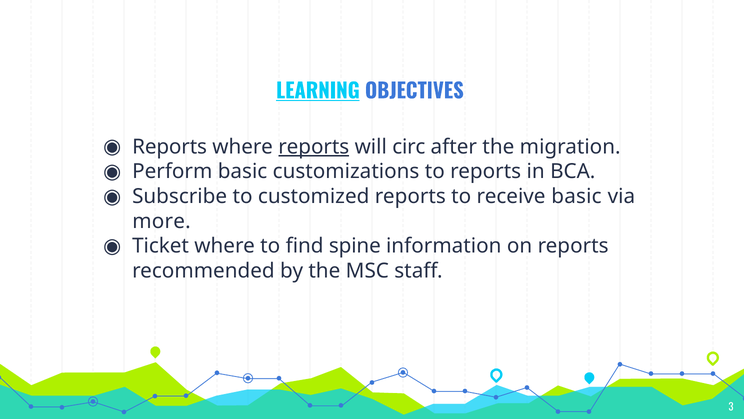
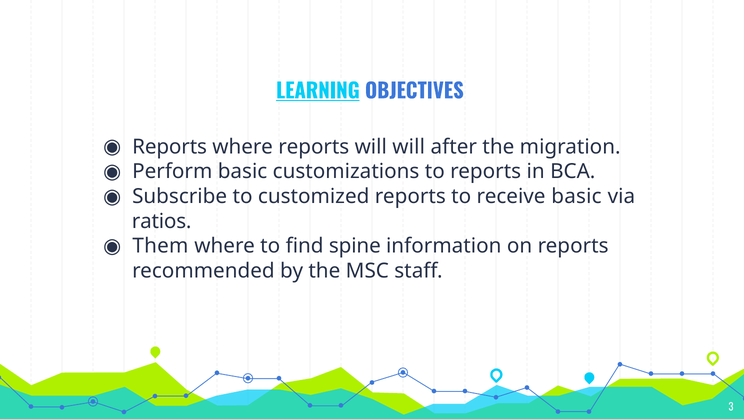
reports underline: present -> none (314, 147)
will circ: circ -> will (409, 147)
more: more -> ratios (162, 221)
Ticket: Ticket -> Them (160, 246)
